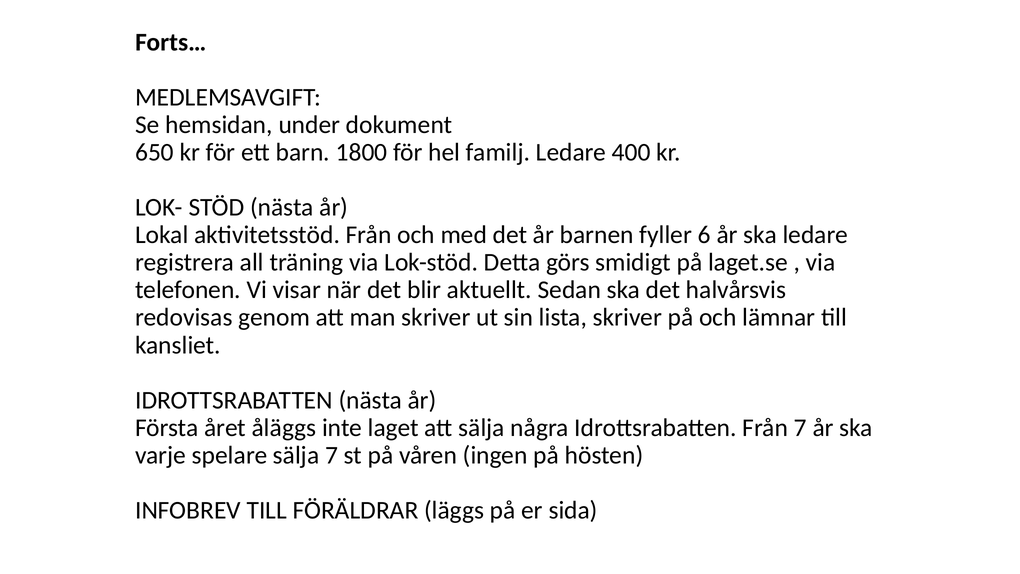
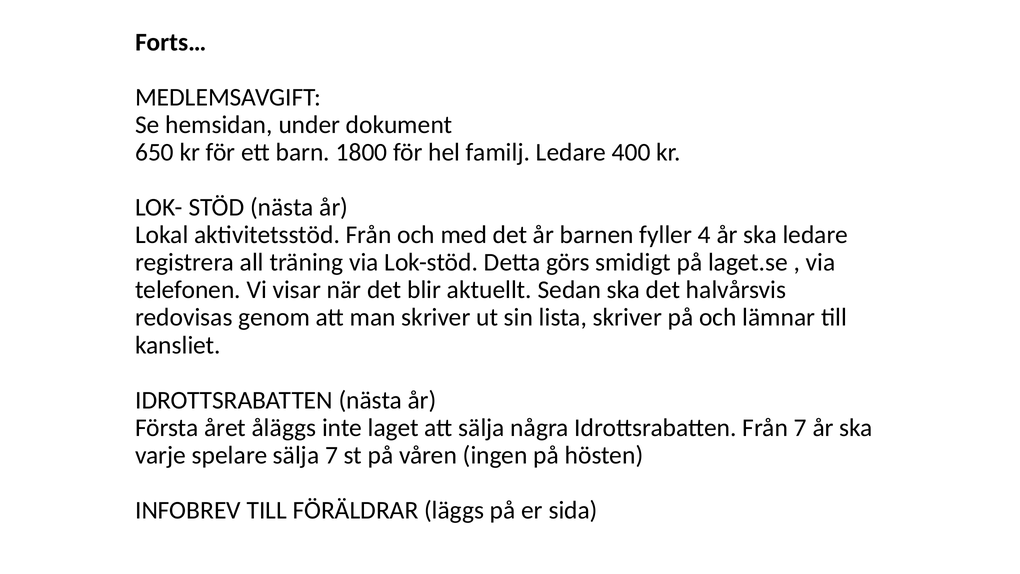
6: 6 -> 4 (704, 235)
